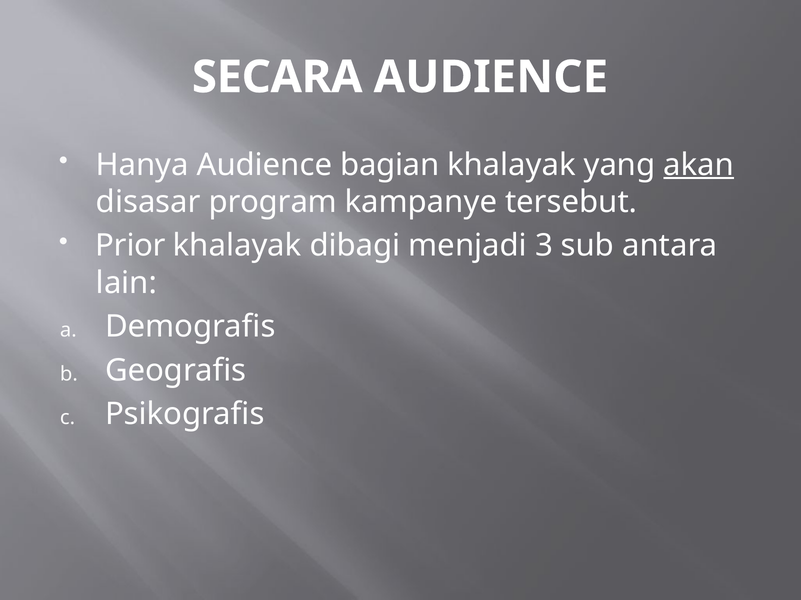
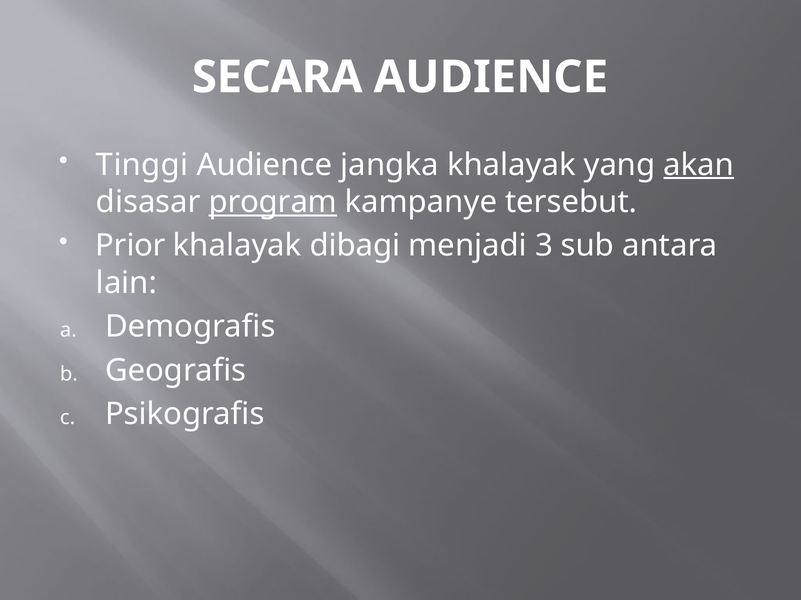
Hanya: Hanya -> Tinggi (142, 165)
bagian: bagian -> jangka (390, 165)
program underline: none -> present (273, 202)
